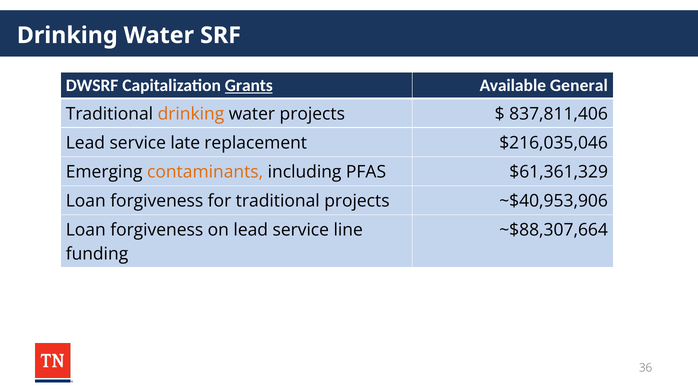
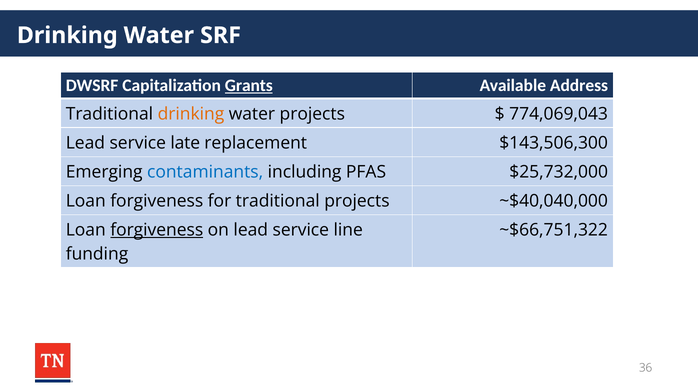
General: General -> Address (579, 86)
837,811,406: 837,811,406 -> 774,069,043 (559, 114)
$216,035,046: $216,035,046 -> $143,506,300 (554, 143)
contaminants colour: orange -> blue (205, 172)
$61,361,329: $61,361,329 -> $25,732,000 (559, 172)
~$40,953,906: ~$40,953,906 -> ~$40,040,000 (554, 201)
forgiveness underline: none -> present (157, 231)
~$88,307,664: ~$88,307,664 -> ~$66,751,322 (554, 231)
